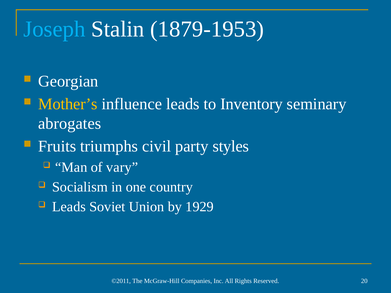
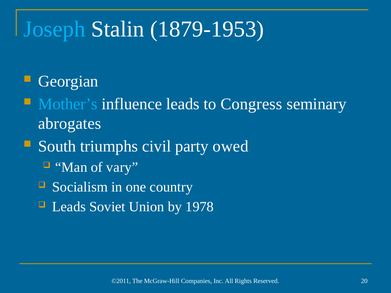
Mother’s colour: yellow -> light blue (68, 104)
Inventory: Inventory -> Congress (251, 104)
Fruits: Fruits -> South (57, 146)
styles: styles -> owed (231, 146)
1929: 1929 -> 1978 (200, 207)
